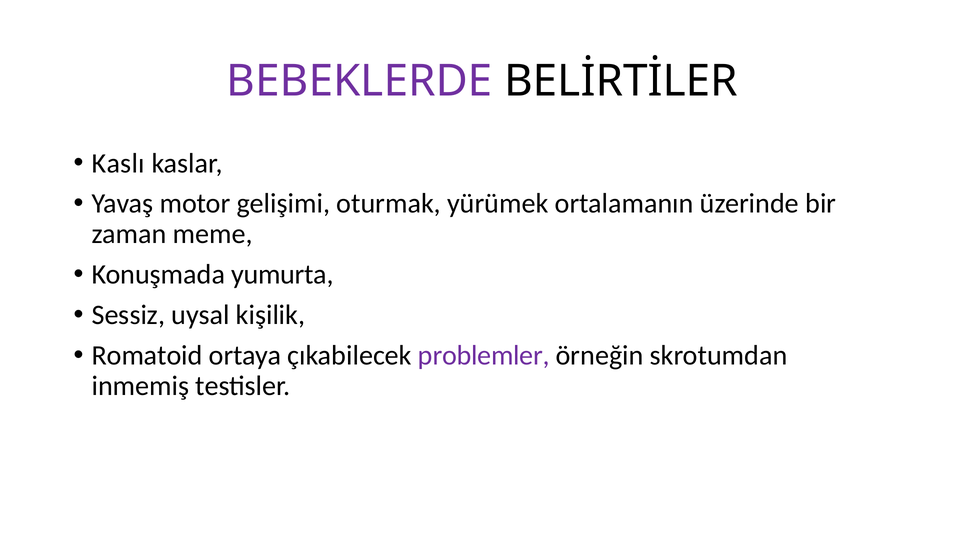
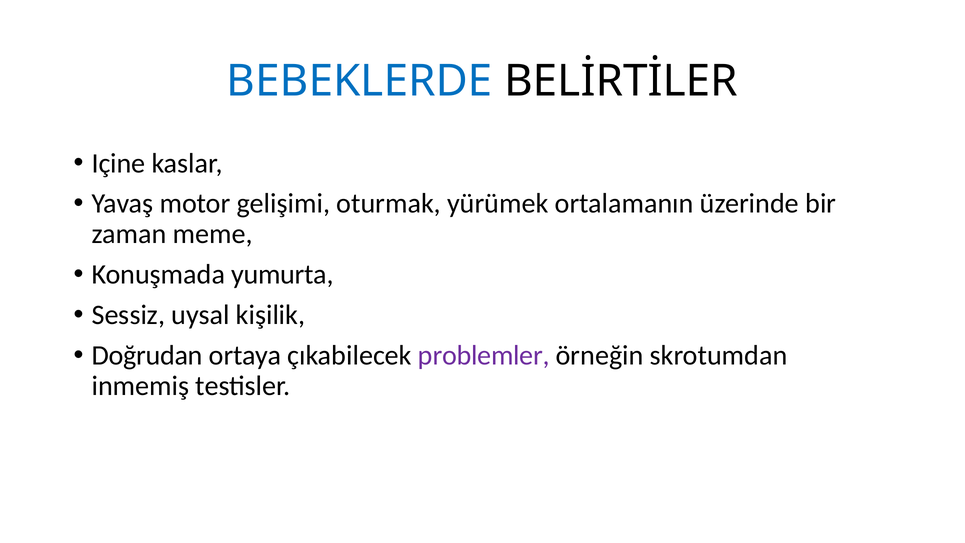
BEBEKLERDE colour: purple -> blue (360, 81)
Kaslı: Kaslı -> Içine (119, 163)
Romatoid: Romatoid -> Doğrudan (147, 355)
